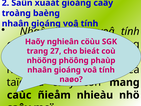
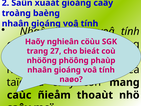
nhieàu: nhieàu -> thoaùt (95, 95)
